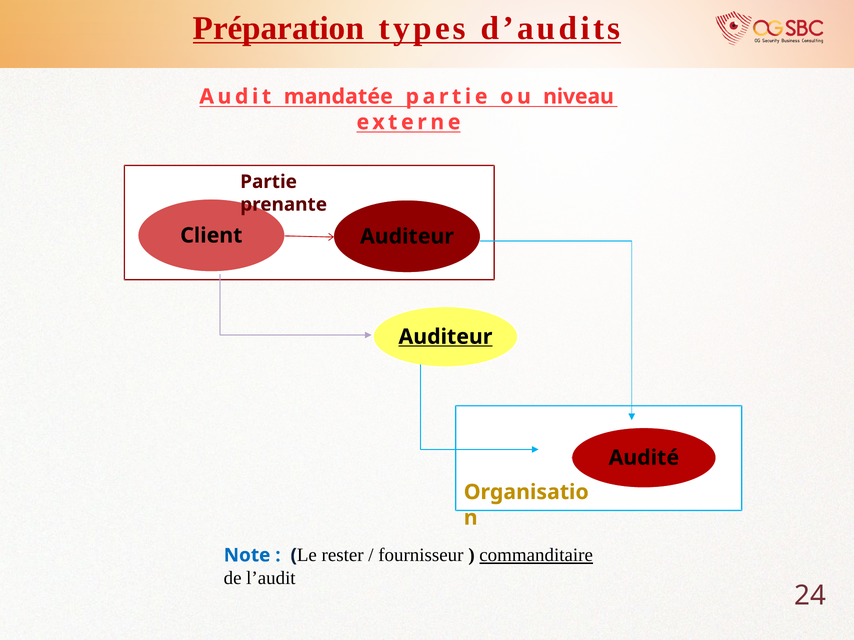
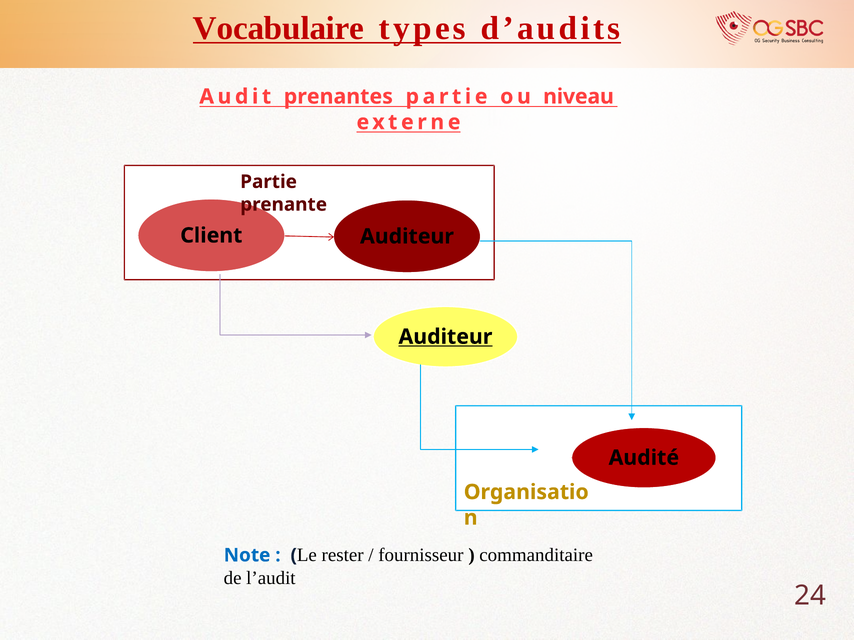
Préparation: Préparation -> Vocabulaire (279, 28)
mandatée: mandatée -> prenantes (338, 97)
commanditaire underline: present -> none (536, 556)
